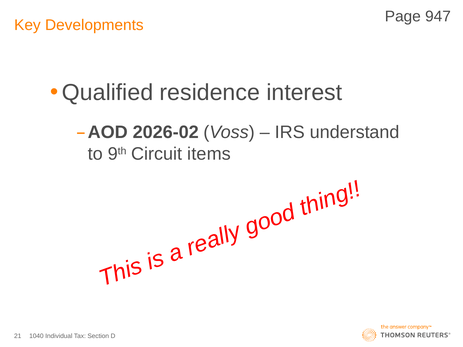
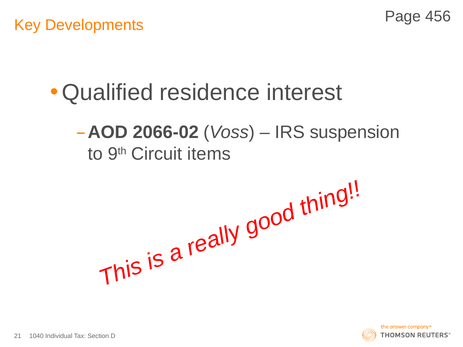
947: 947 -> 456 (438, 16)
2026-02: 2026-02 -> 2066-02 (166, 132)
understand: understand -> suspension (355, 132)
